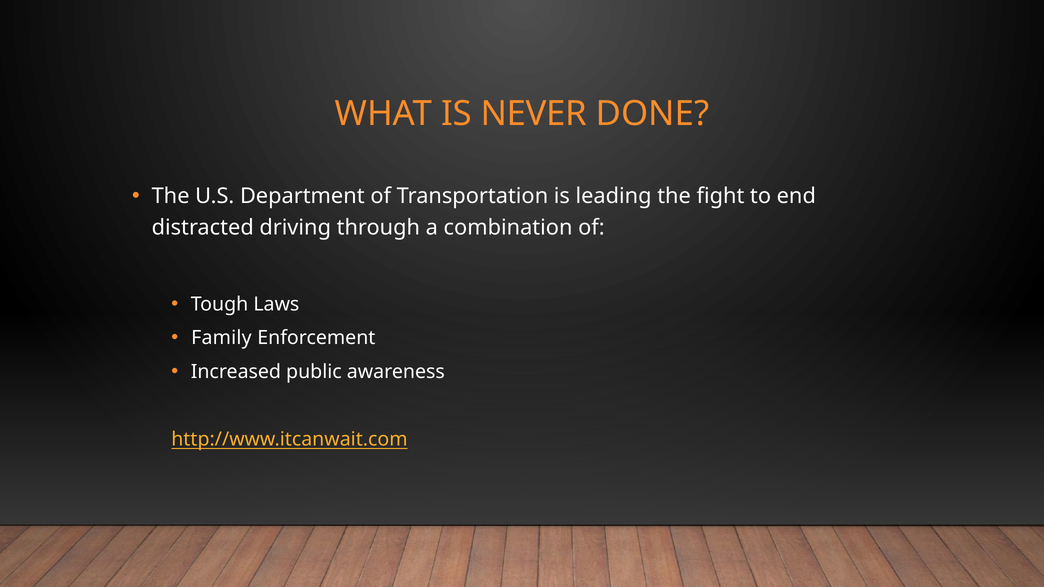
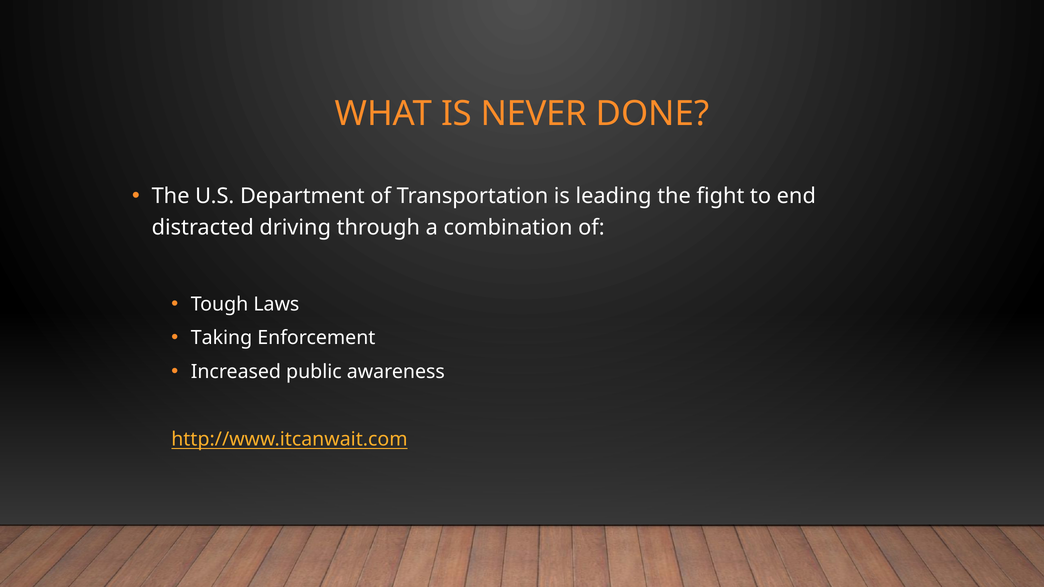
Family: Family -> Taking (222, 338)
